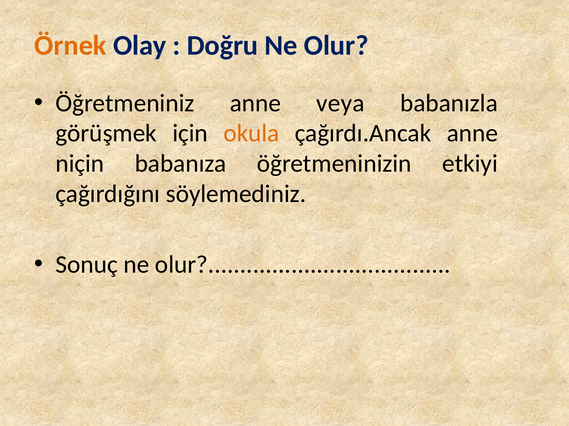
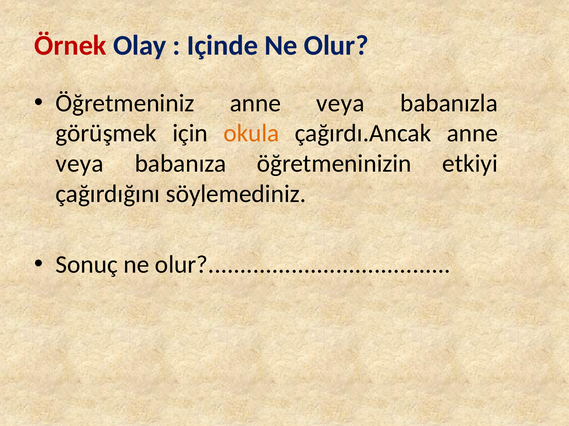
Örnek colour: orange -> red (70, 46)
Doğru: Doğru -> Içinde (222, 46)
niçin: niçin -> veya (80, 164)
